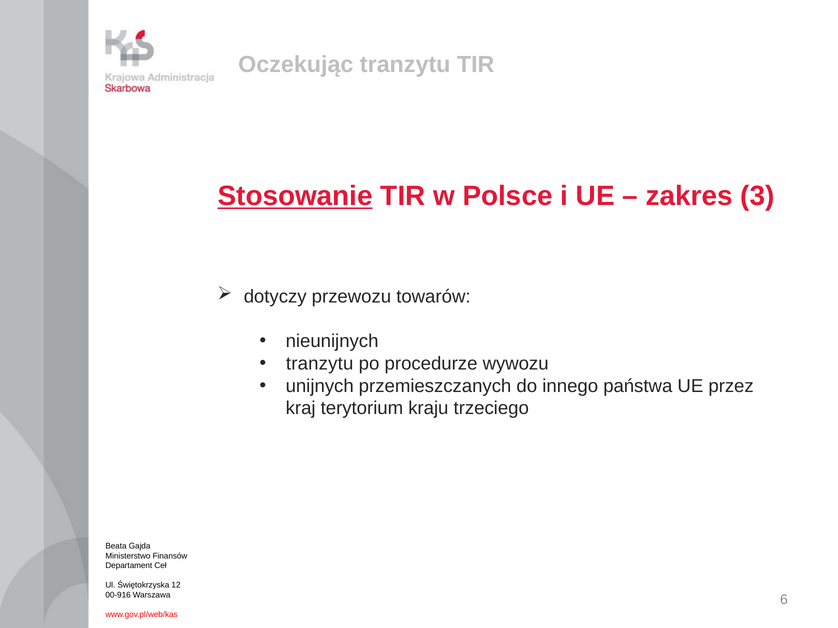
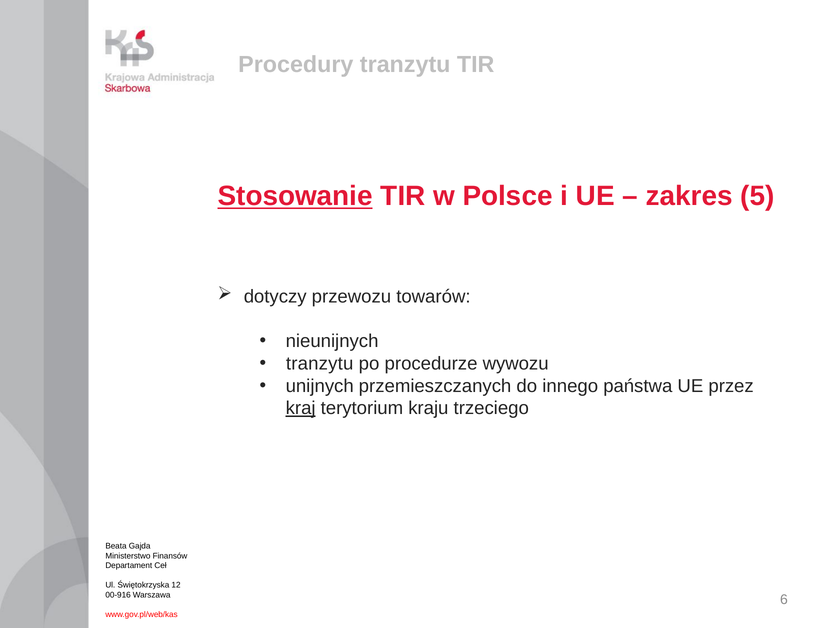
Oczekując: Oczekując -> Procedury (296, 64)
3: 3 -> 5 (757, 196)
kraj underline: none -> present (301, 409)
